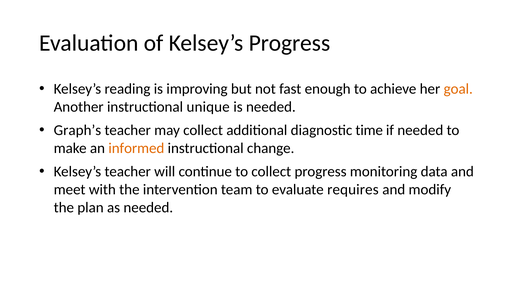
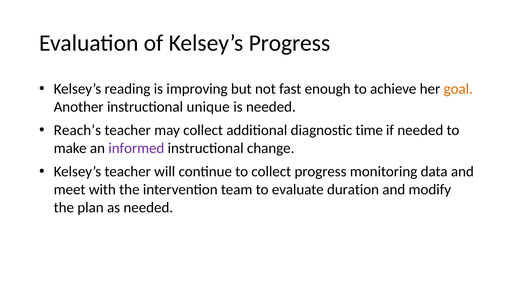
Graph’s: Graph’s -> Reach’s (77, 130)
informed colour: orange -> purple (136, 148)
requires: requires -> duration (353, 190)
